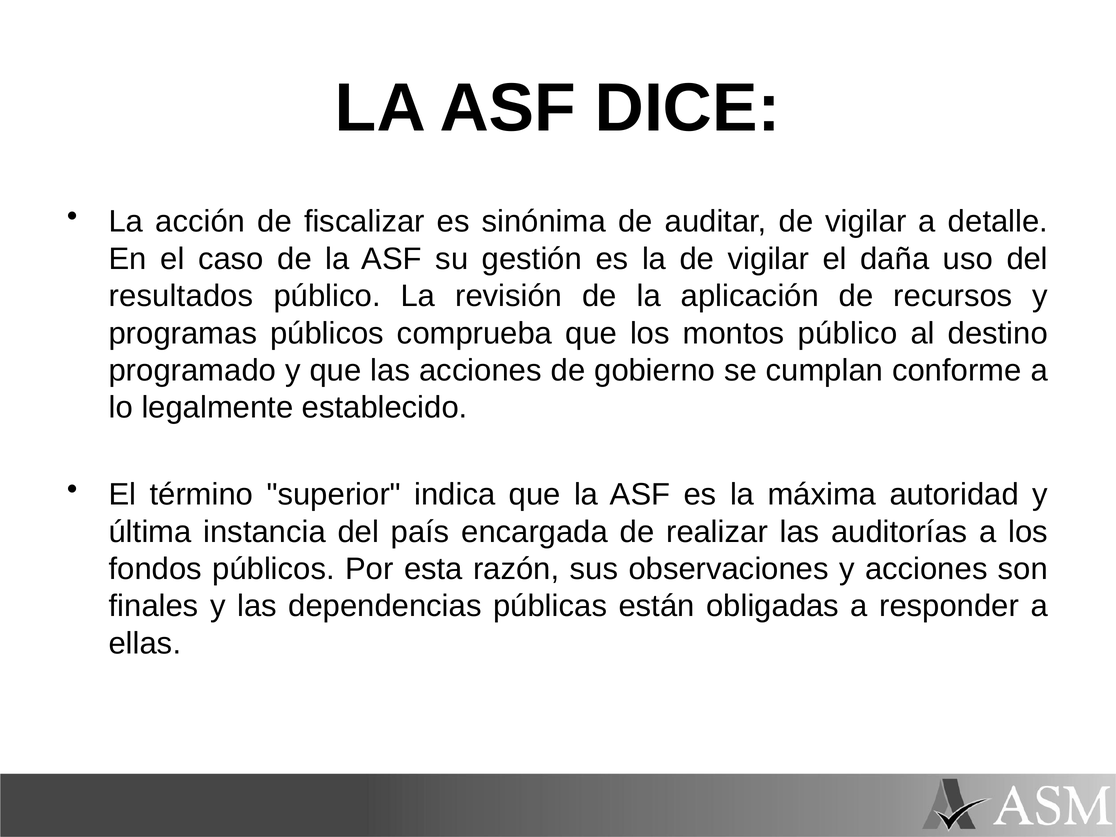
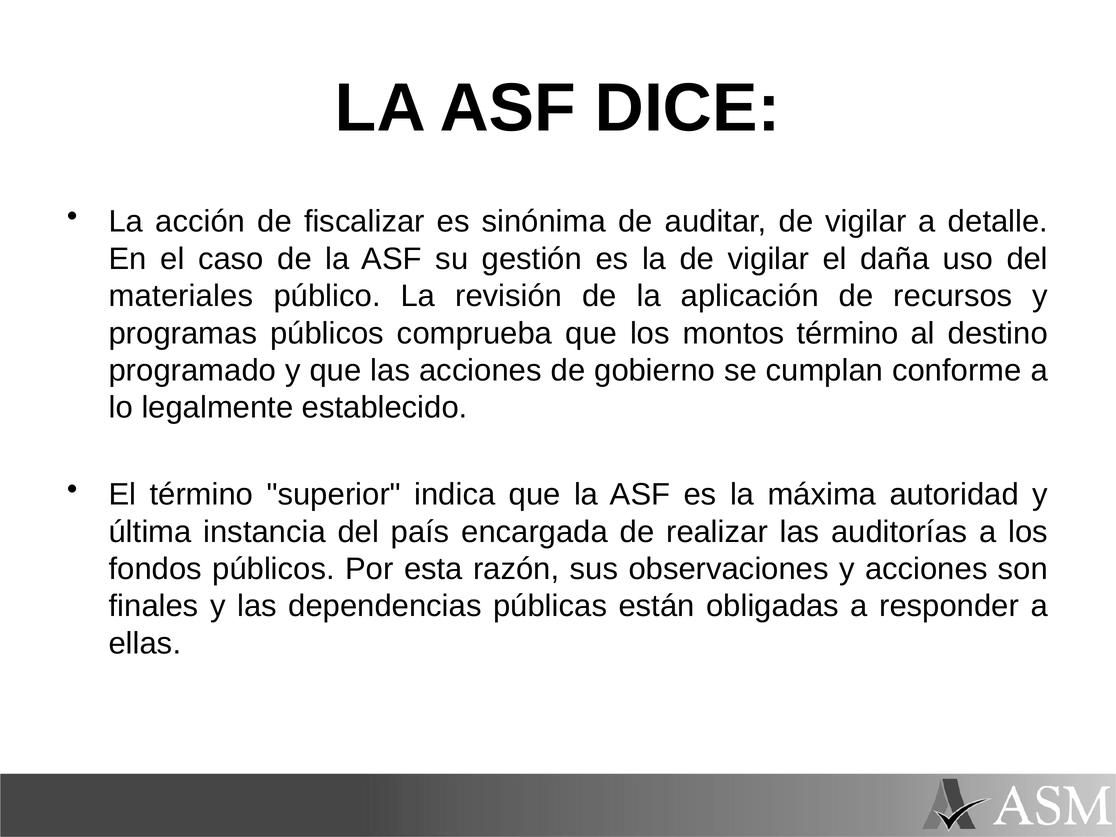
resultados: resultados -> materiales (181, 296)
montos público: público -> término (848, 333)
